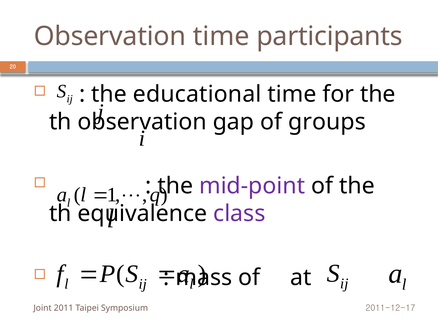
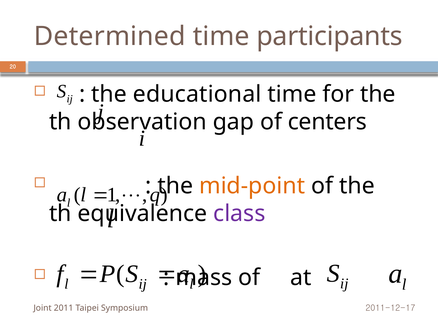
Observation: Observation -> Determined (110, 37)
groups: groups -> centers (327, 122)
mid-point colour: purple -> orange (252, 186)
